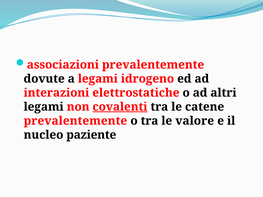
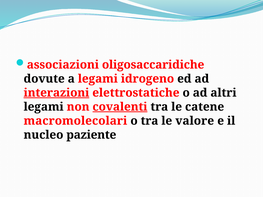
associazioni prevalentemente: prevalentemente -> oligosaccaridiche (153, 65)
interazioni underline: none -> present (56, 93)
prevalentemente: prevalentemente -> macromolecolari (75, 121)
